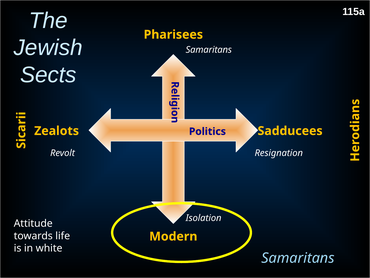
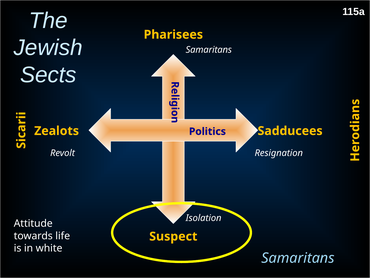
Modern: Modern -> Suspect (173, 236)
